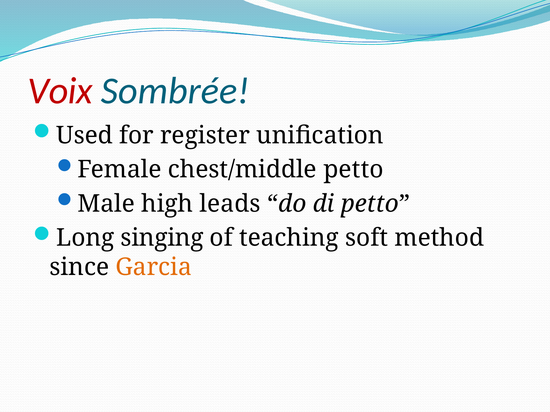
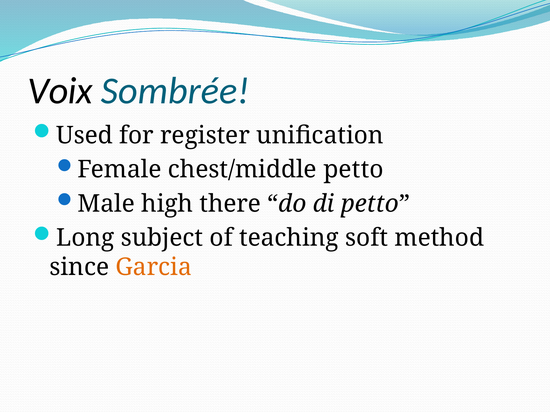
Voix colour: red -> black (60, 91)
leads: leads -> there (230, 204)
singing: singing -> subject (162, 238)
